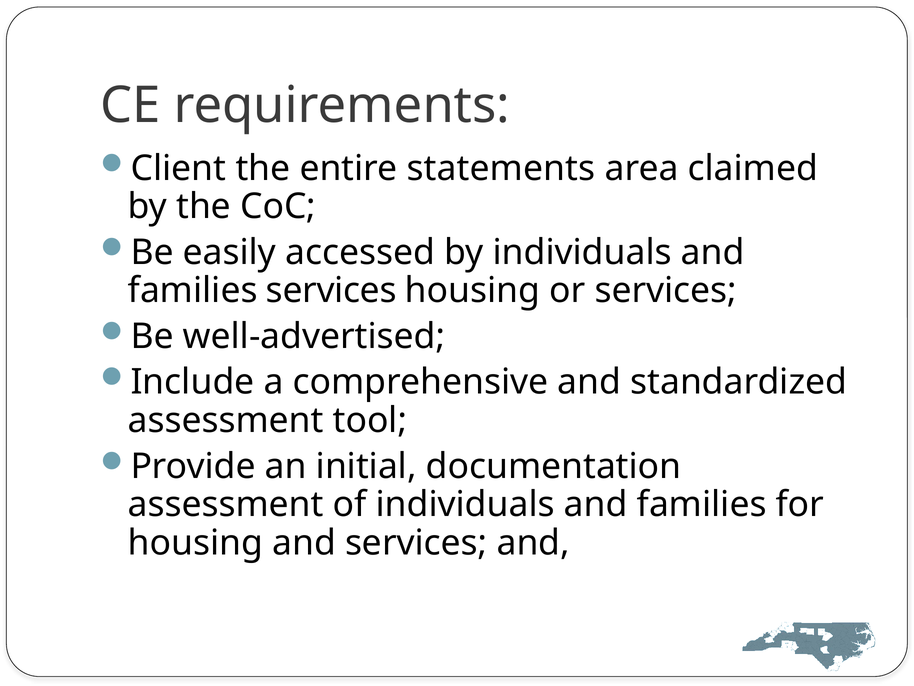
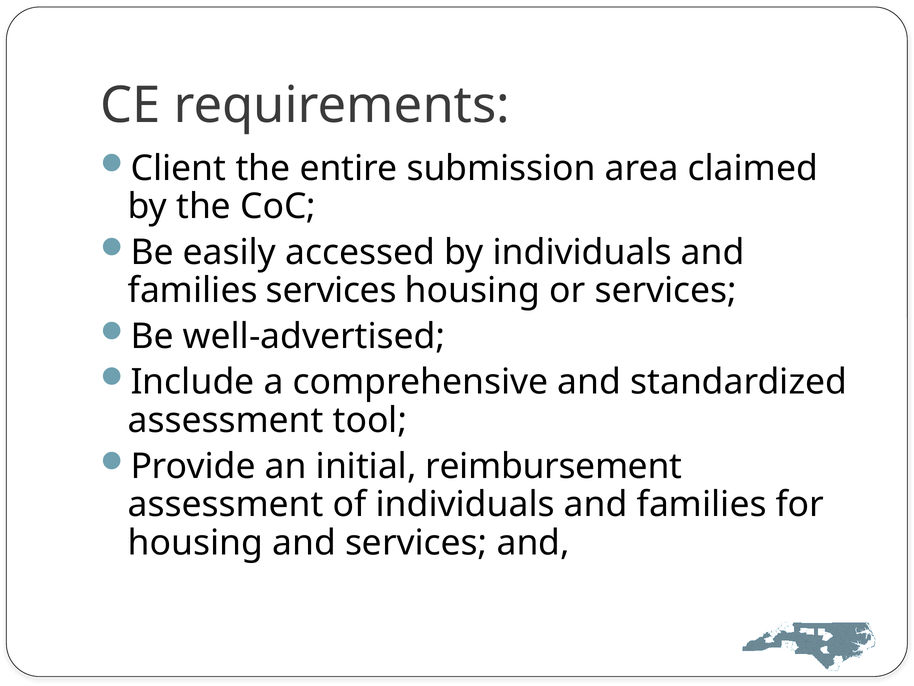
statements: statements -> submission (501, 168)
documentation: documentation -> reimbursement (554, 466)
